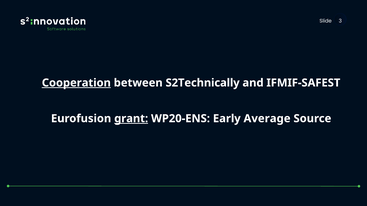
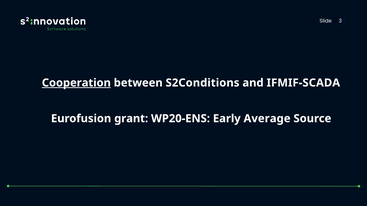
S2Technically: S2Technically -> S2Conditions (202, 83)
IFMIF-SAFEST: IFMIF-SAFEST -> IFMIF-SCADA (303, 83)
grant underline: present -> none (131, 119)
